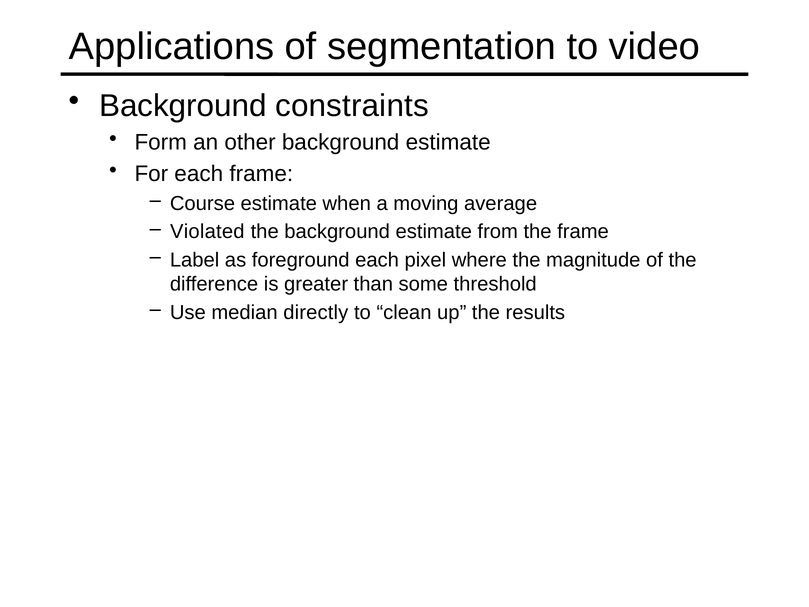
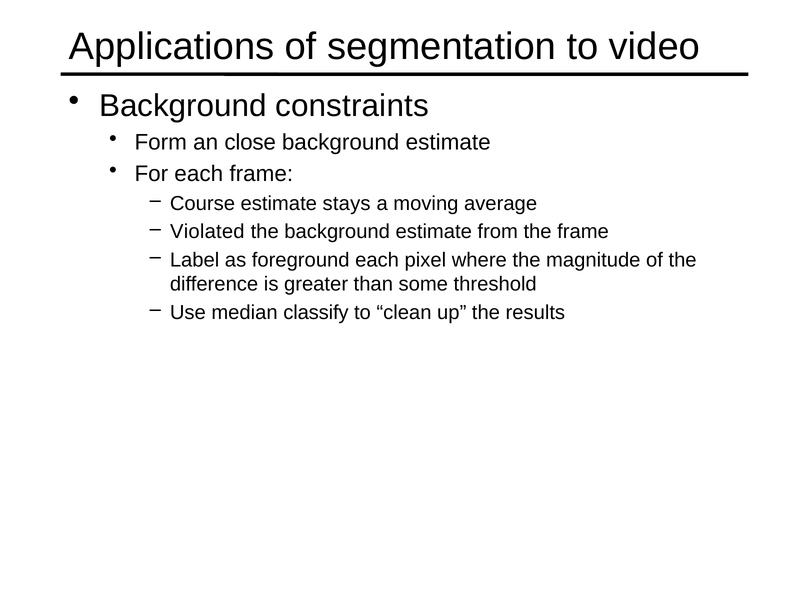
other: other -> close (250, 142)
when: when -> stays (347, 203)
directly: directly -> classify (316, 312)
